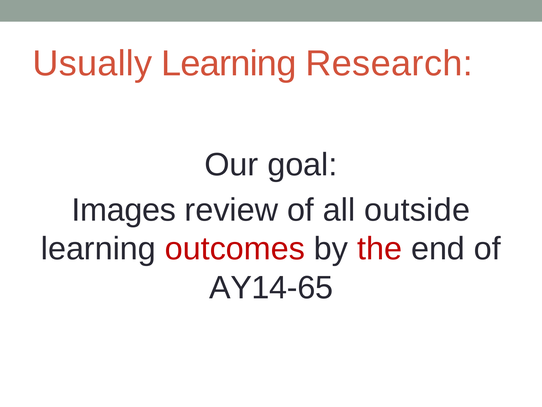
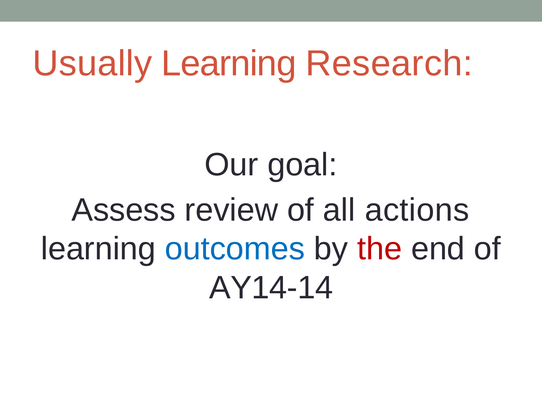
Images: Images -> Assess (124, 210)
outside: outside -> actions (417, 210)
outcomes colour: red -> blue (235, 249)
AY14-65: AY14-65 -> AY14-14 (271, 287)
